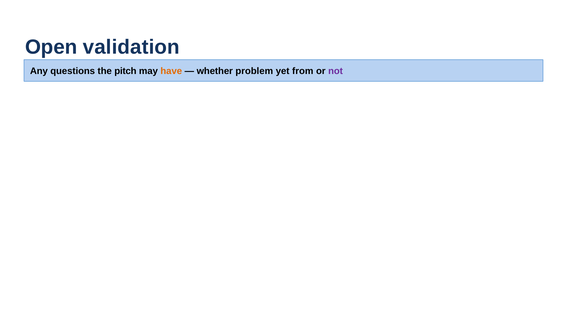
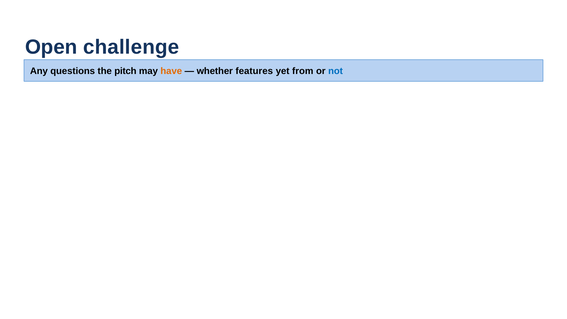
validation: validation -> challenge (131, 47)
problem: problem -> features (254, 71)
not colour: purple -> blue (336, 71)
